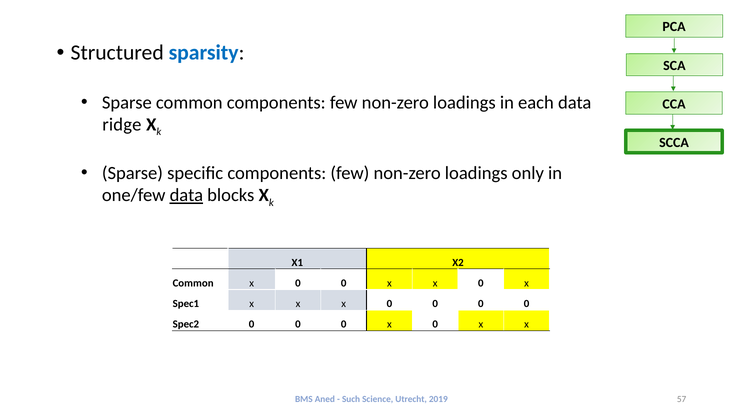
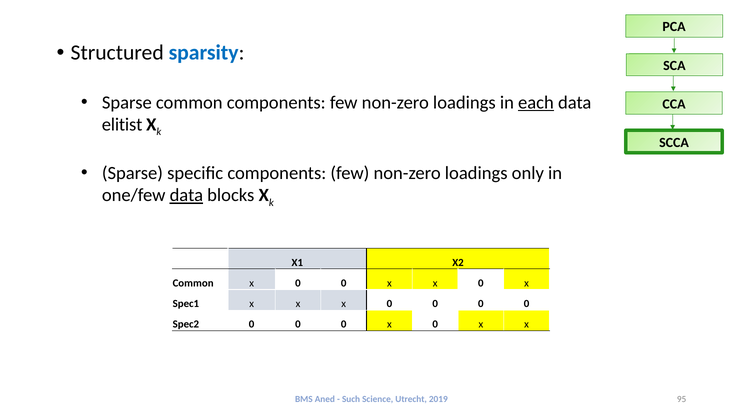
each underline: none -> present (536, 102)
ridge: ridge -> elitist (122, 125)
57: 57 -> 95 (682, 399)
